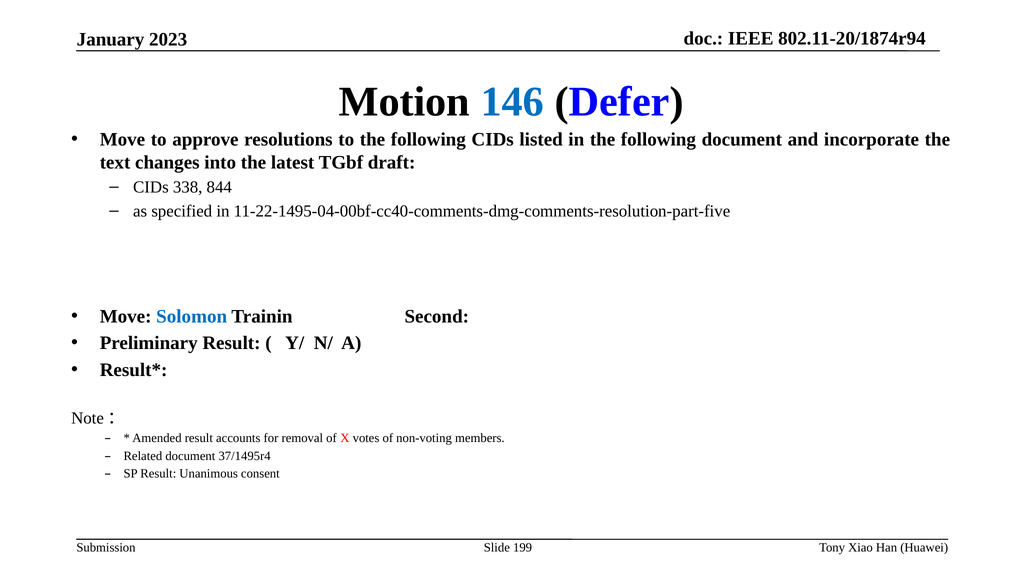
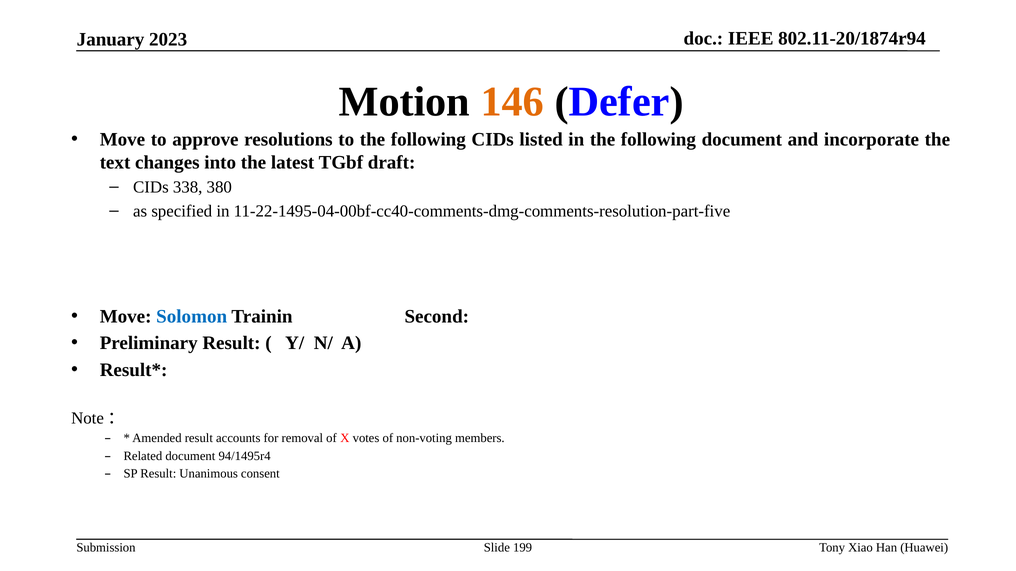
146 colour: blue -> orange (512, 102)
844: 844 -> 380 (219, 187)
37/1495r4: 37/1495r4 -> 94/1495r4 (245, 456)
